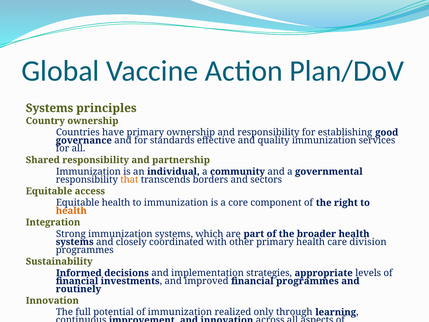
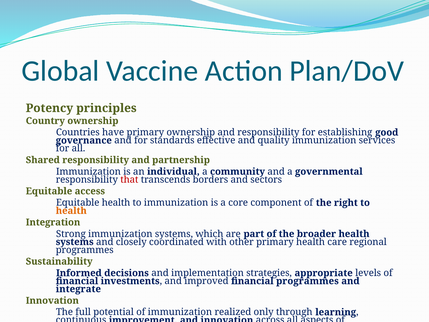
Systems: Systems -> Potency (49, 108)
that colour: orange -> red (129, 179)
division: division -> regional (368, 242)
routinely: routinely -> integrate (78, 289)
